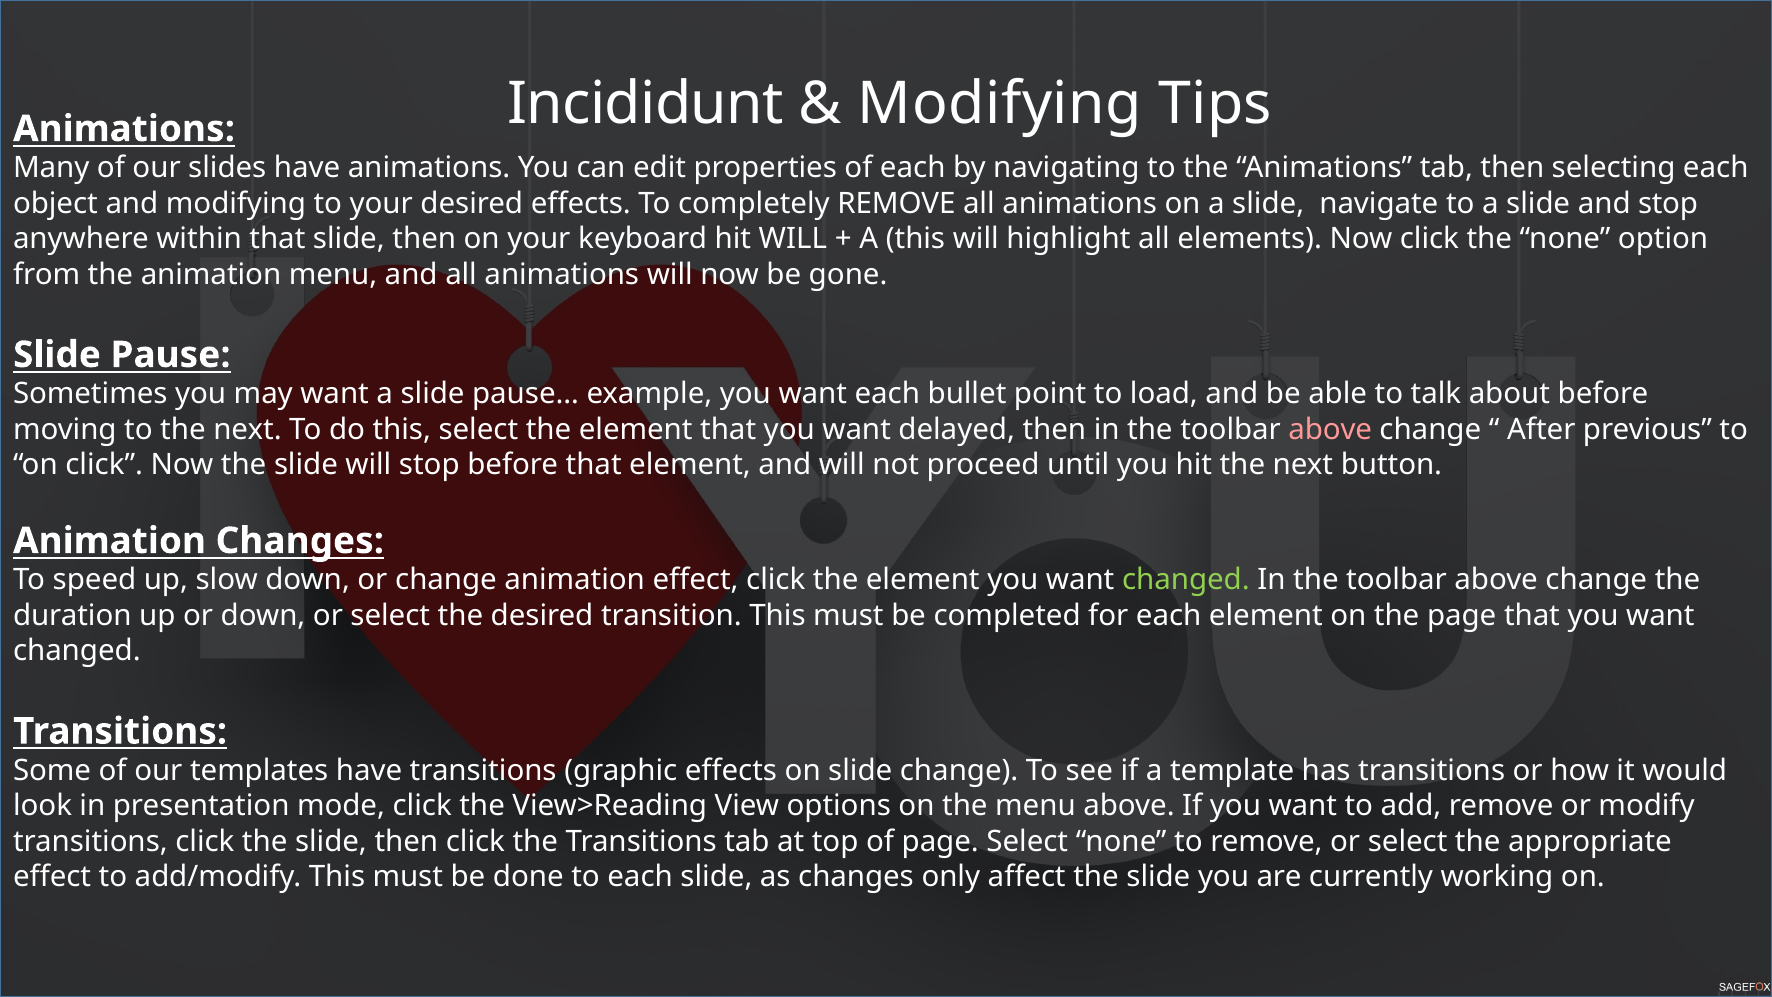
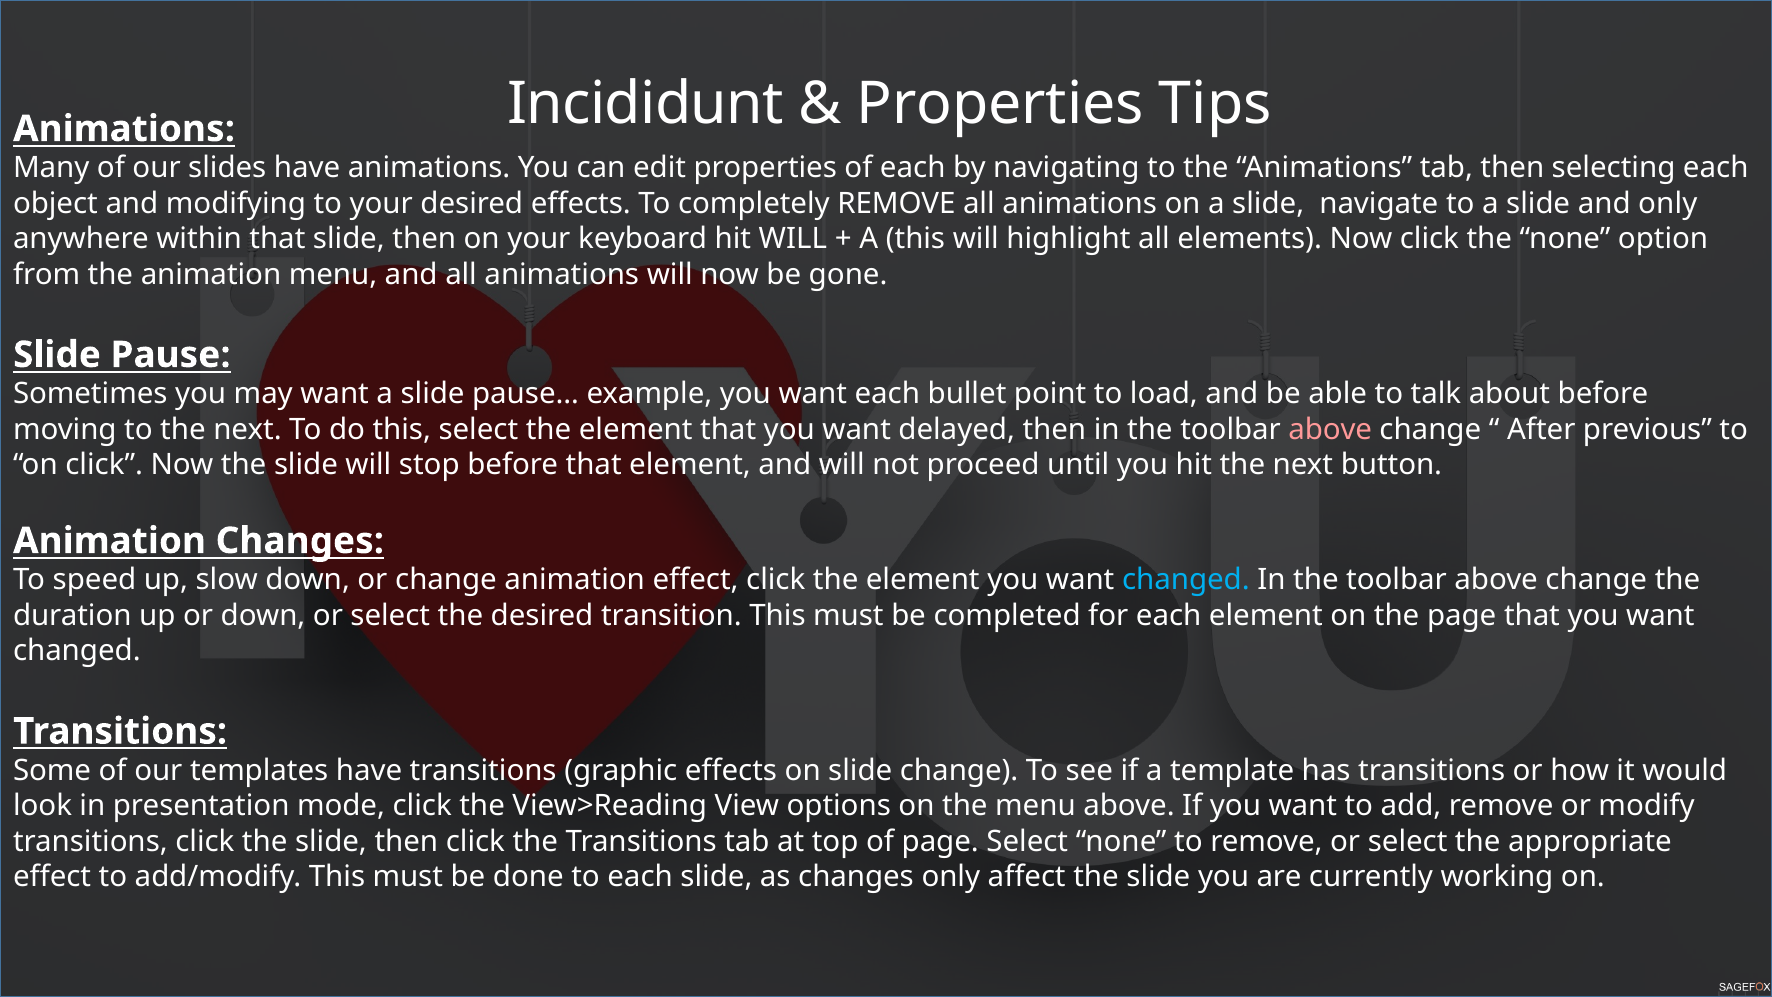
Modifying: Modifying -> Properties (1000, 104)
and stop: stop -> only (1668, 204)
changed colour: light green -> light blue (1186, 580)
